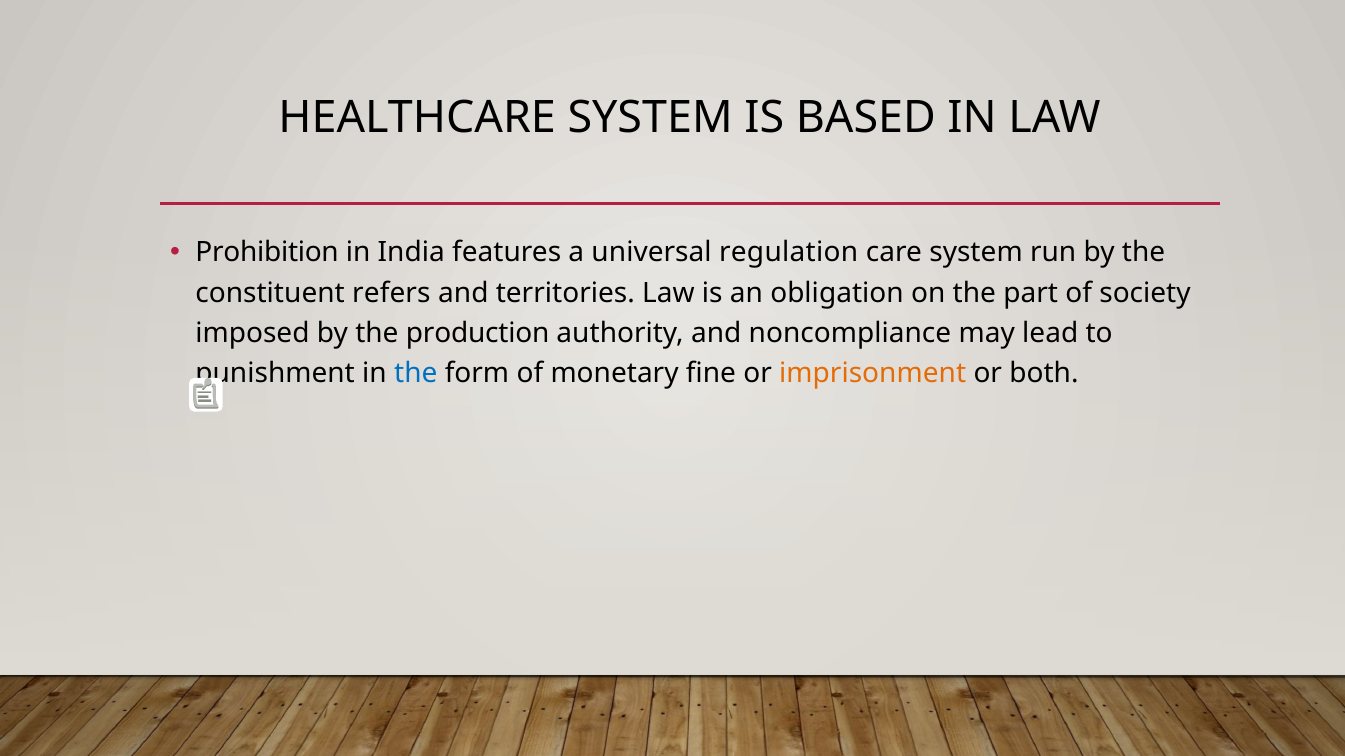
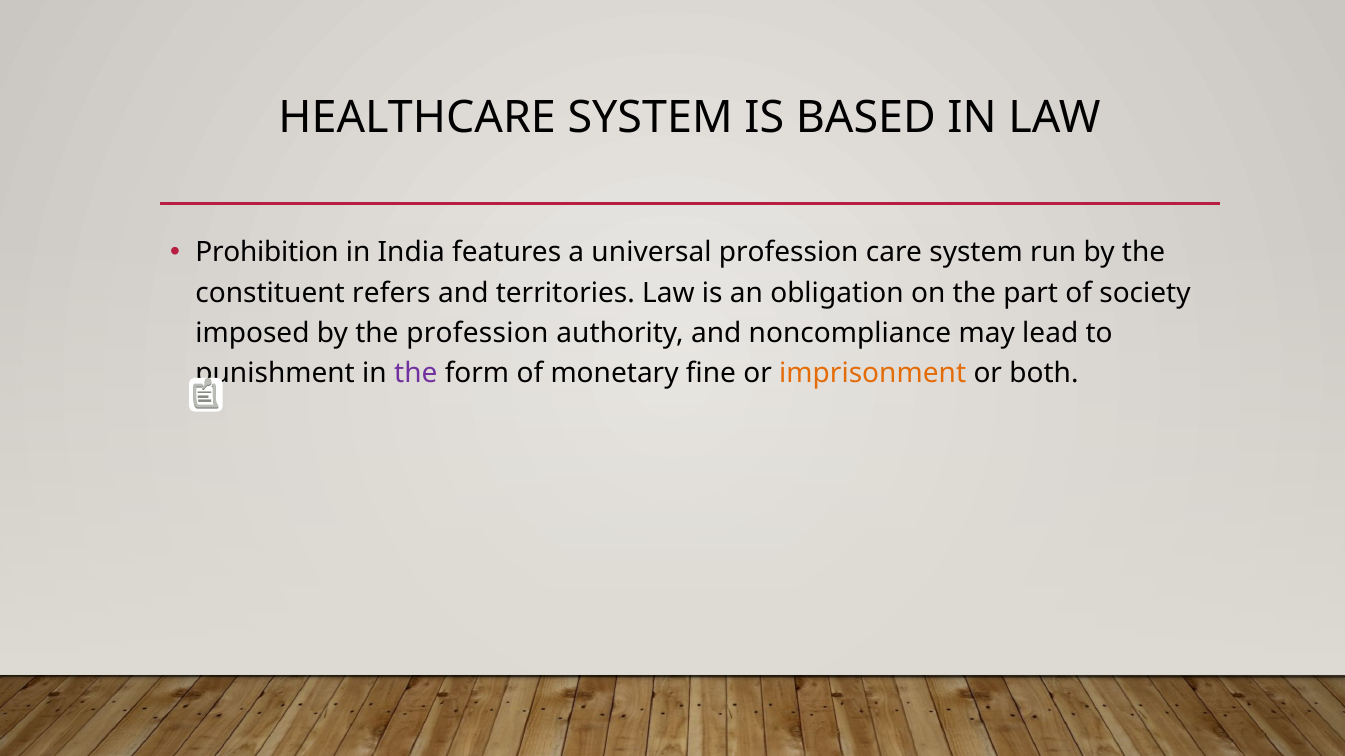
universal regulation: regulation -> profession (789, 253)
the production: production -> profession (477, 334)
the colour: blue -> purple (416, 374)
